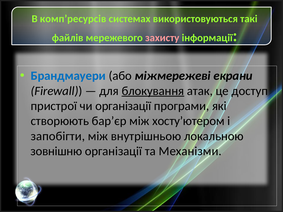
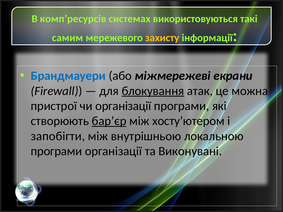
файлів: файлів -> самим (67, 38)
захисту colour: pink -> yellow (162, 38)
доступ: доступ -> можна (250, 91)
бар’єр underline: none -> present (109, 121)
зовнішню: зовнішню -> програми (56, 151)
Механізми: Механізми -> Виконувані (190, 151)
